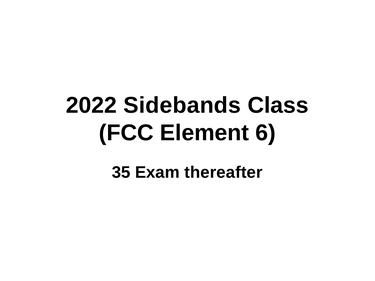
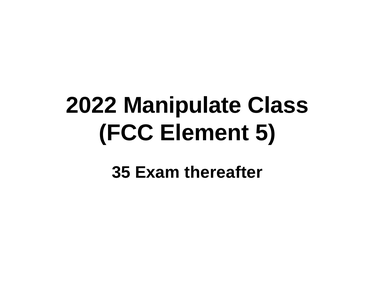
Sidebands: Sidebands -> Manipulate (182, 105)
6: 6 -> 5 (266, 133)
